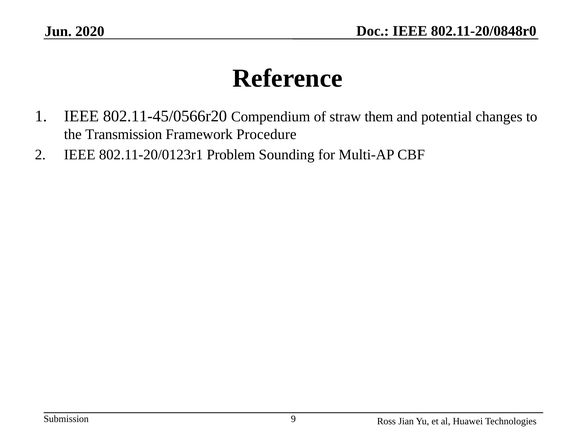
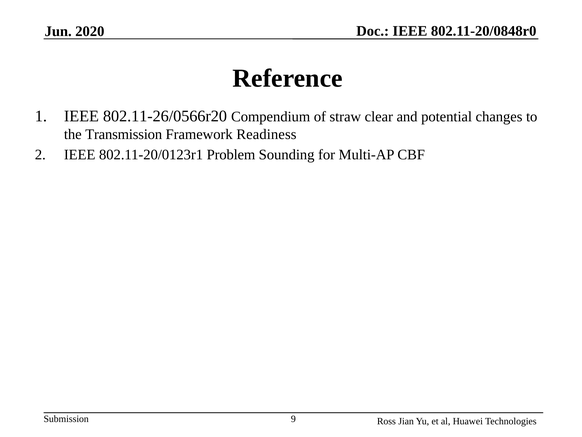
802.11-45/0566r20: 802.11-45/0566r20 -> 802.11-26/0566r20 (165, 116)
them: them -> clear (379, 116)
Procedure: Procedure -> Readiness (266, 134)
